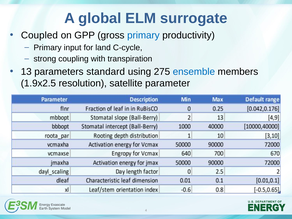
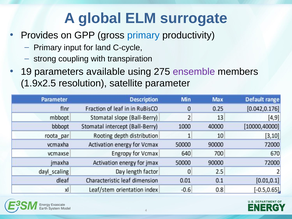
Coupled: Coupled -> Provides (40, 35)
13: 13 -> 19 (26, 72)
standard: standard -> available (106, 72)
ensemble colour: blue -> purple (194, 72)
